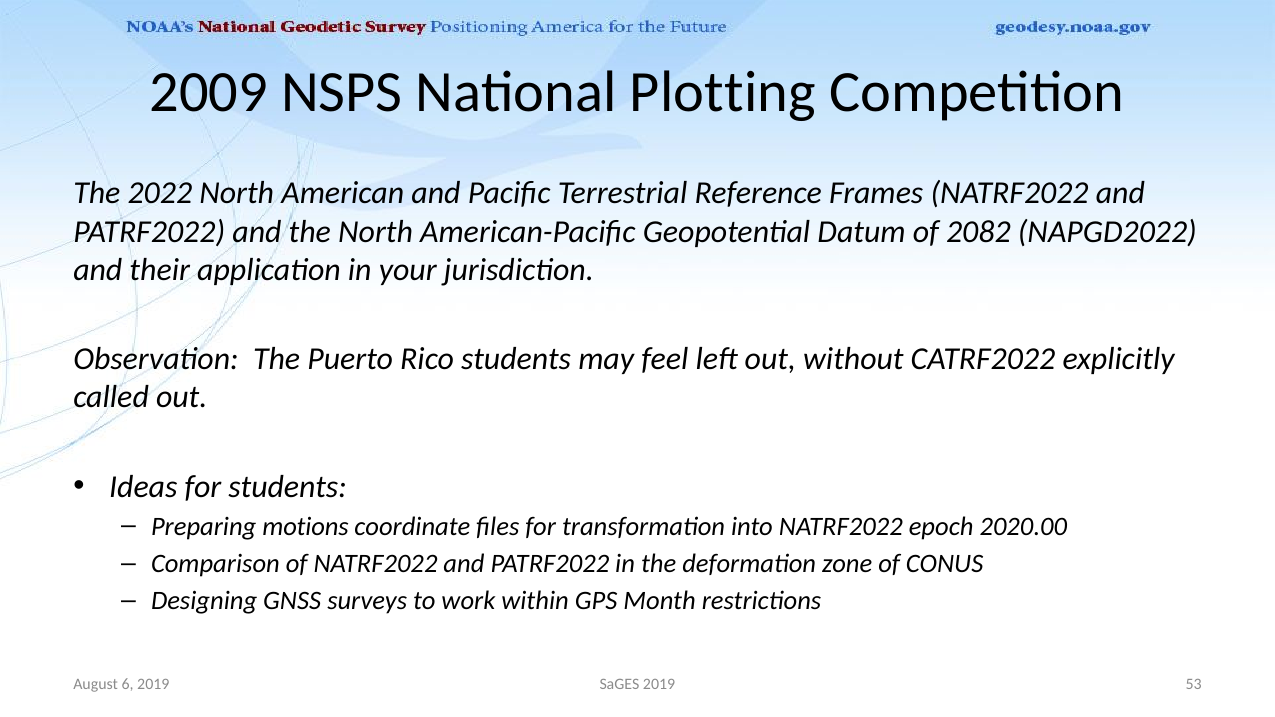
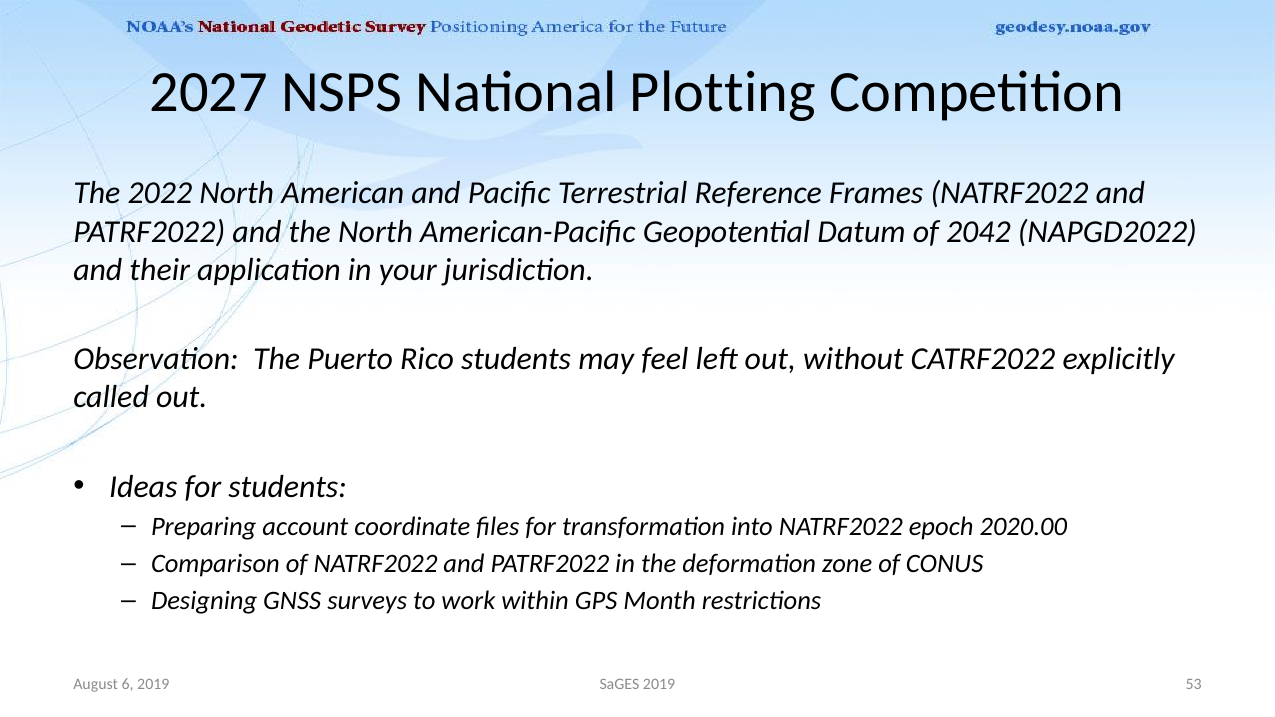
2009: 2009 -> 2027 (209, 93)
2082: 2082 -> 2042 (978, 232)
motions: motions -> account (305, 527)
